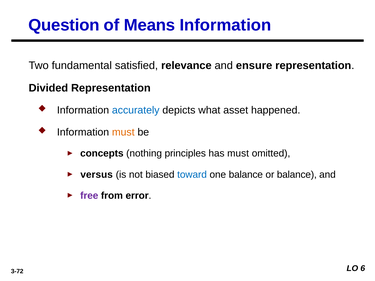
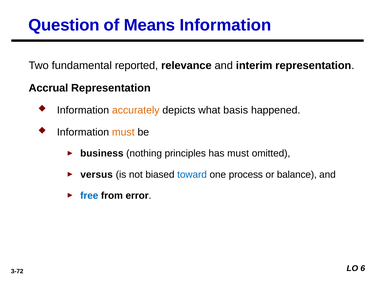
satisfied: satisfied -> reported (137, 66)
ensure: ensure -> interim (254, 66)
Divided: Divided -> Accrual (48, 88)
accurately colour: blue -> orange (136, 110)
asset: asset -> basis (236, 110)
concepts: concepts -> business (102, 154)
one balance: balance -> process (246, 175)
free colour: purple -> blue (89, 196)
